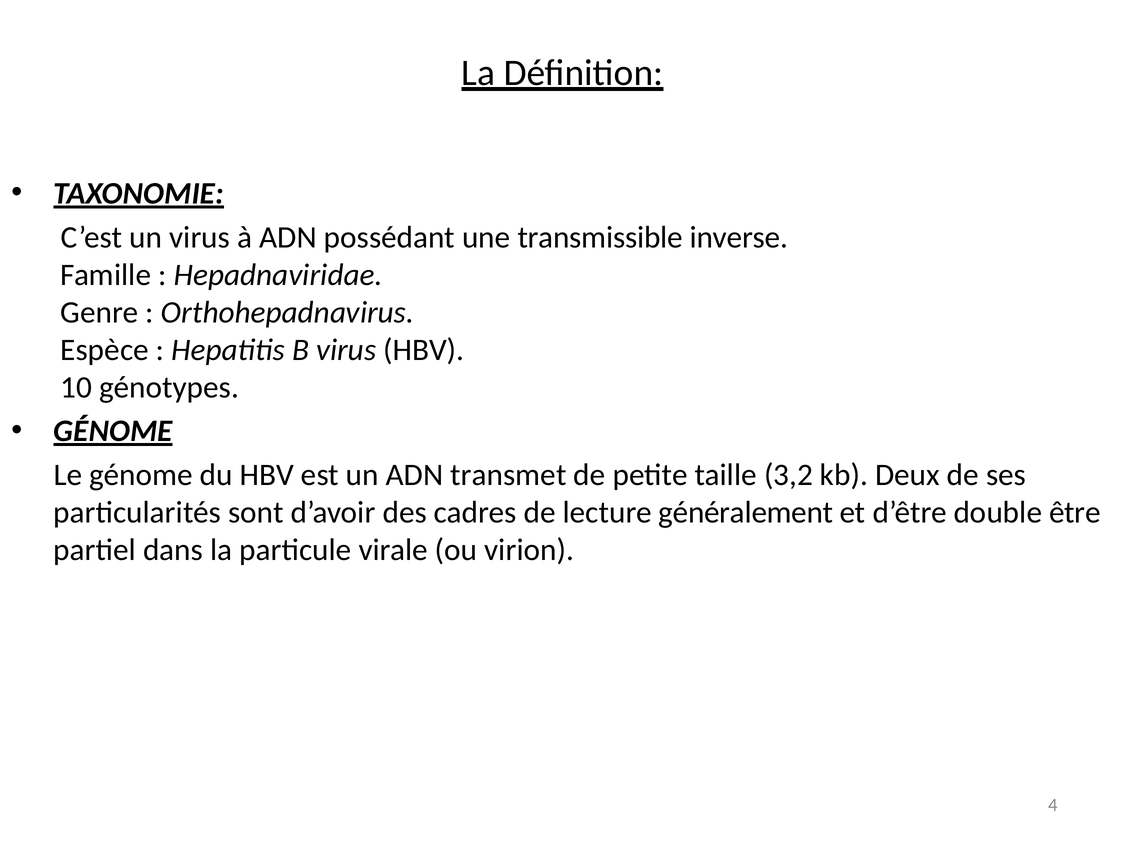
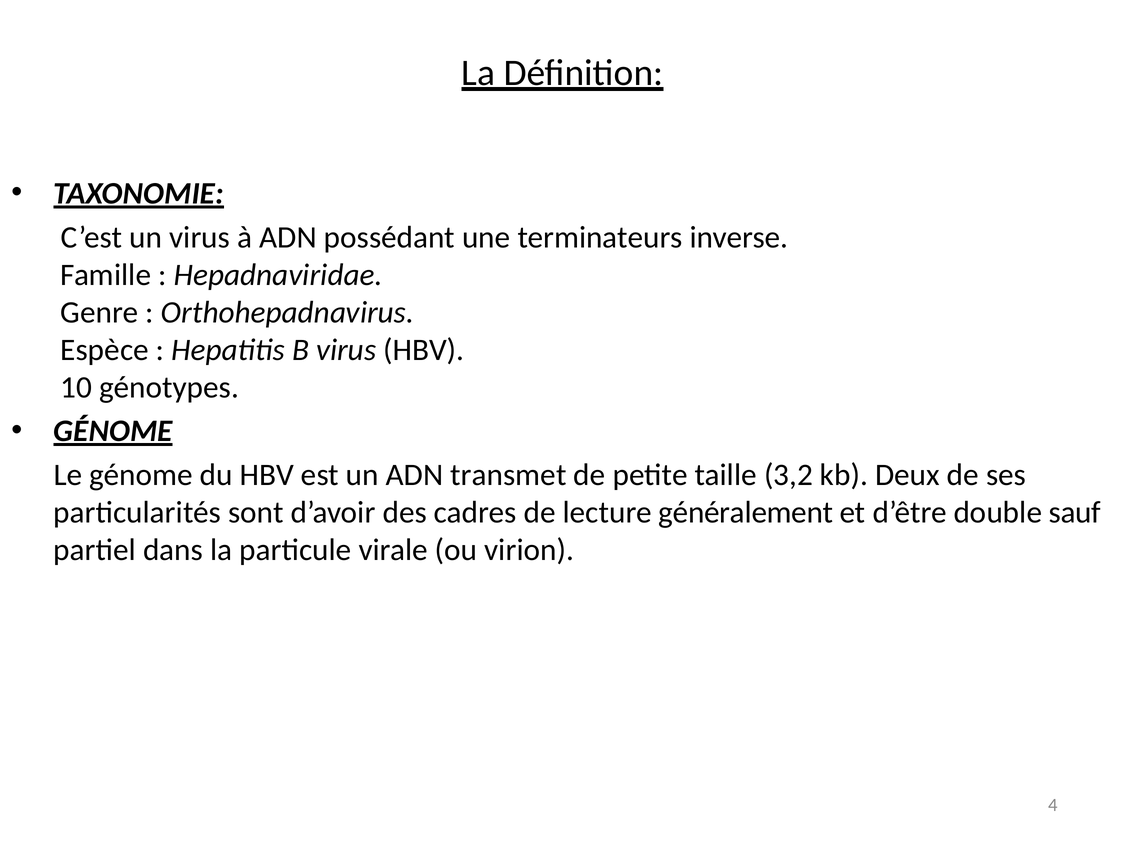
transmissible: transmissible -> terminateurs (600, 237)
être: être -> sauf (1075, 513)
